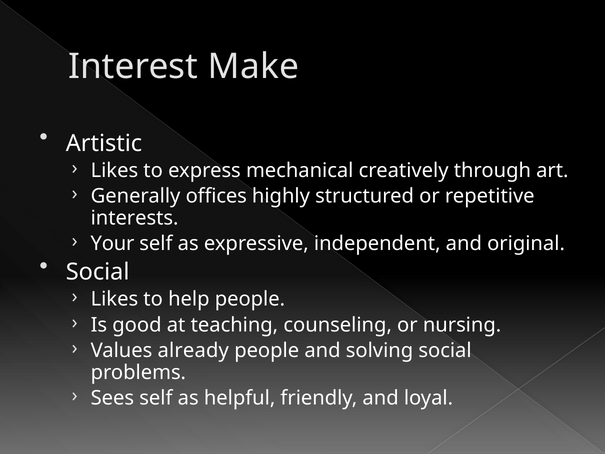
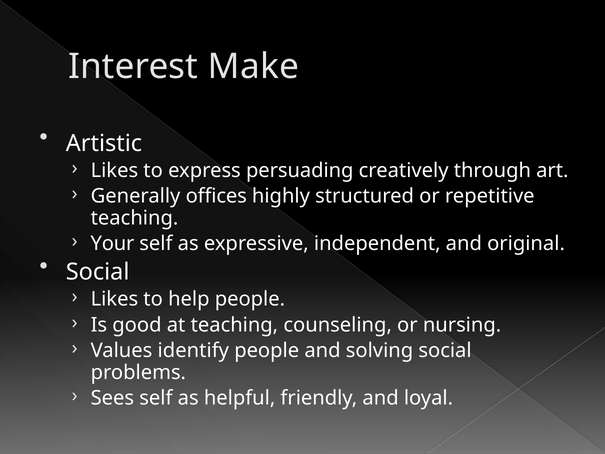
mechanical: mechanical -> persuading (300, 170)
interests: interests -> teaching (135, 218)
already: already -> identify (193, 350)
